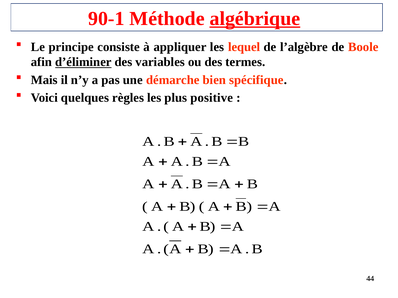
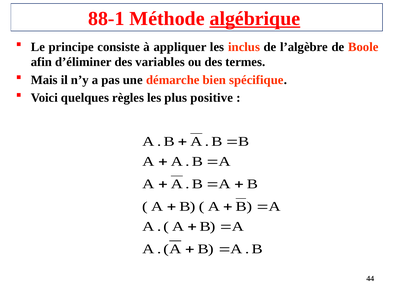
90-1: 90-1 -> 88-1 (106, 19)
lequel: lequel -> inclus (244, 47)
d’éliminer underline: present -> none (83, 62)
